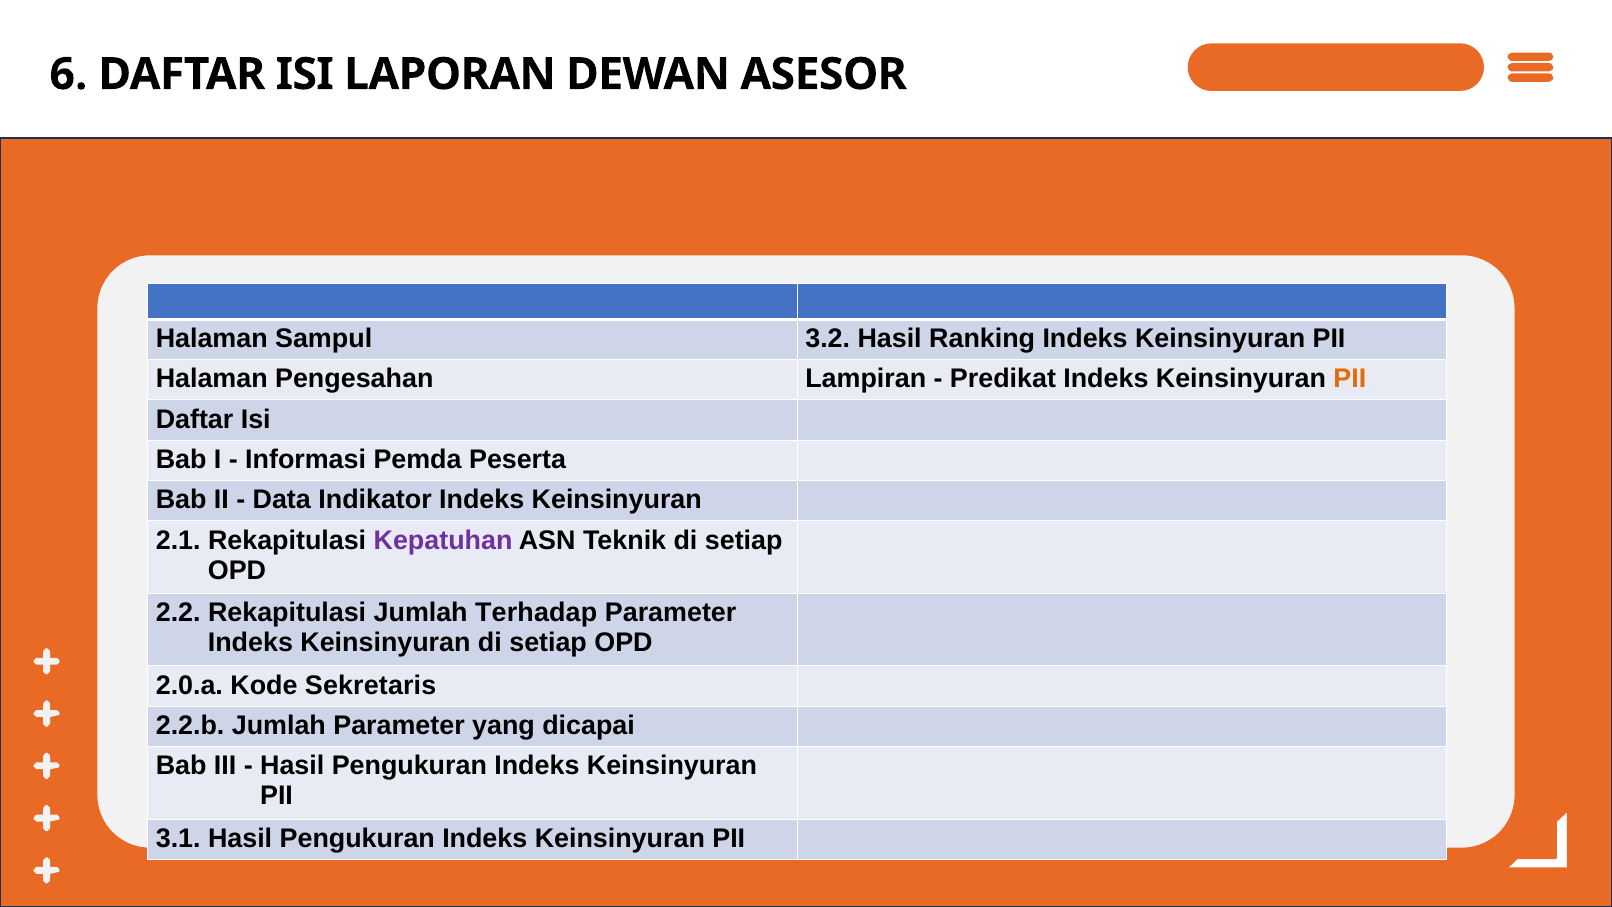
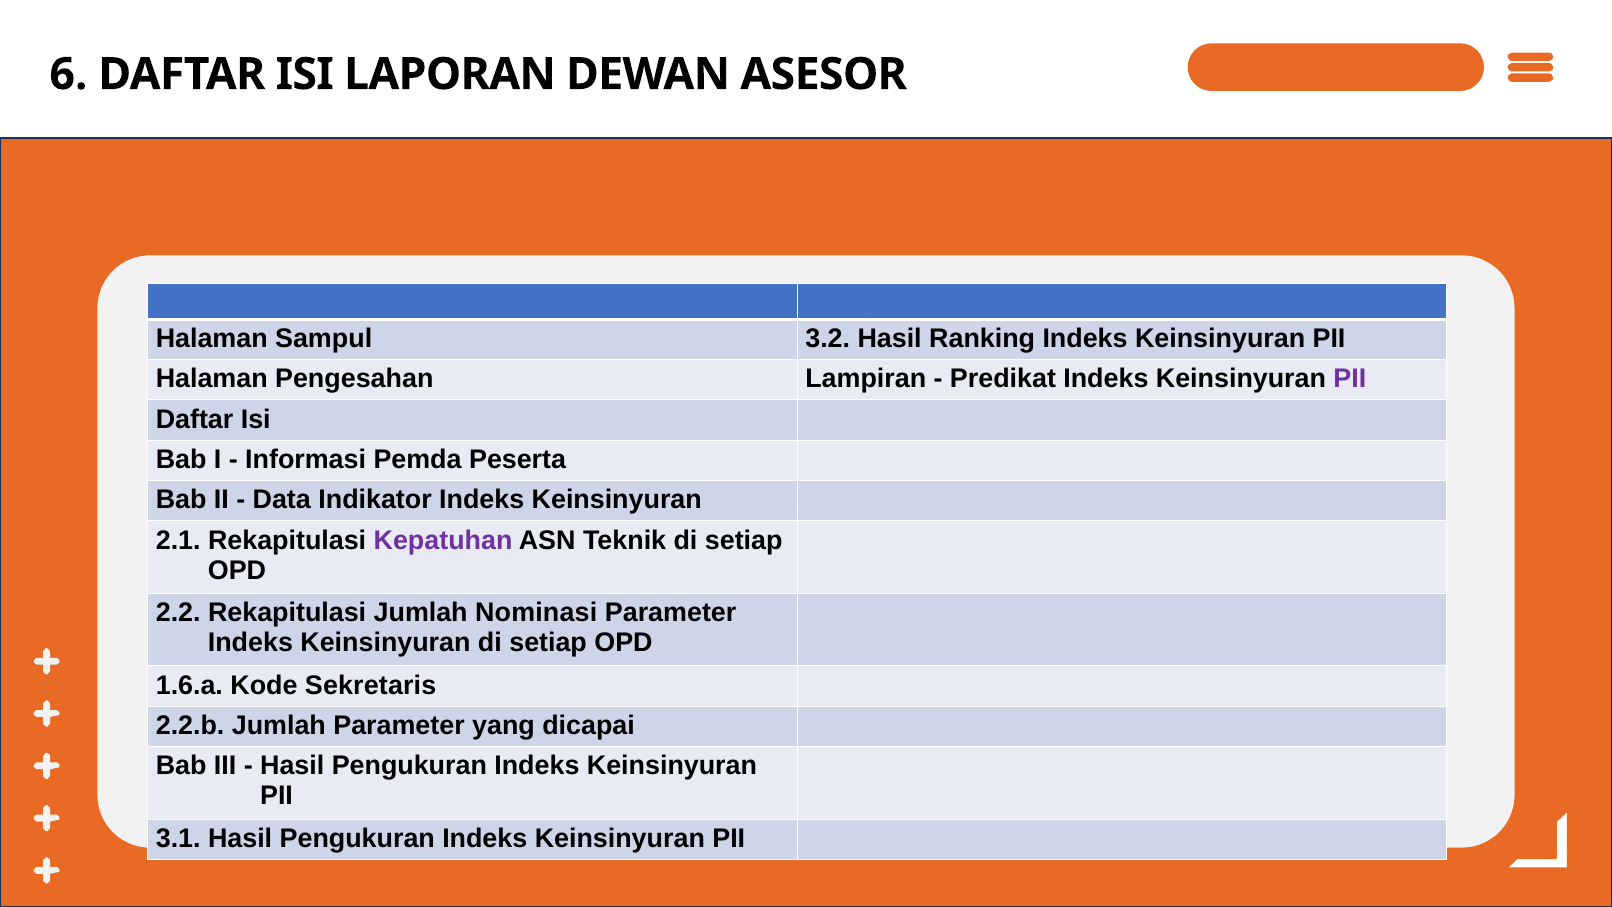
PII colour: orange -> purple (1350, 379)
Terhadap: Terhadap -> Nominasi (536, 613)
2.0.a: 2.0.a -> 1.6.a (189, 685)
